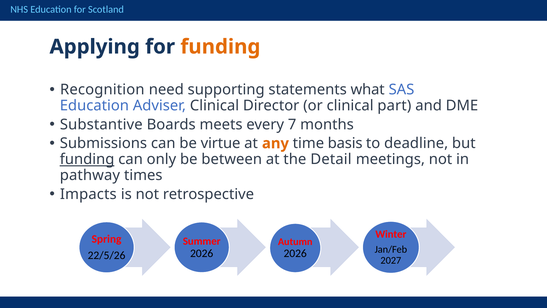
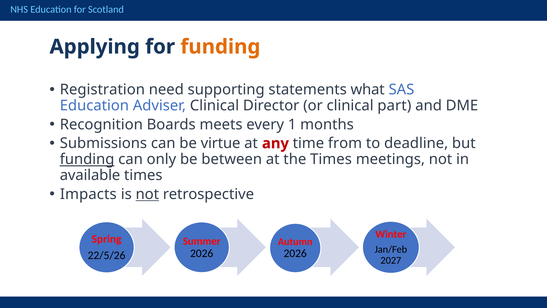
Recognition: Recognition -> Registration (102, 90)
Substantive: Substantive -> Recognition (101, 124)
7: 7 -> 1 (292, 124)
any colour: orange -> red (275, 143)
basis: basis -> from (345, 143)
the Detail: Detail -> Times (331, 159)
pathway: pathway -> available (90, 175)
not underline: none -> present (147, 194)
